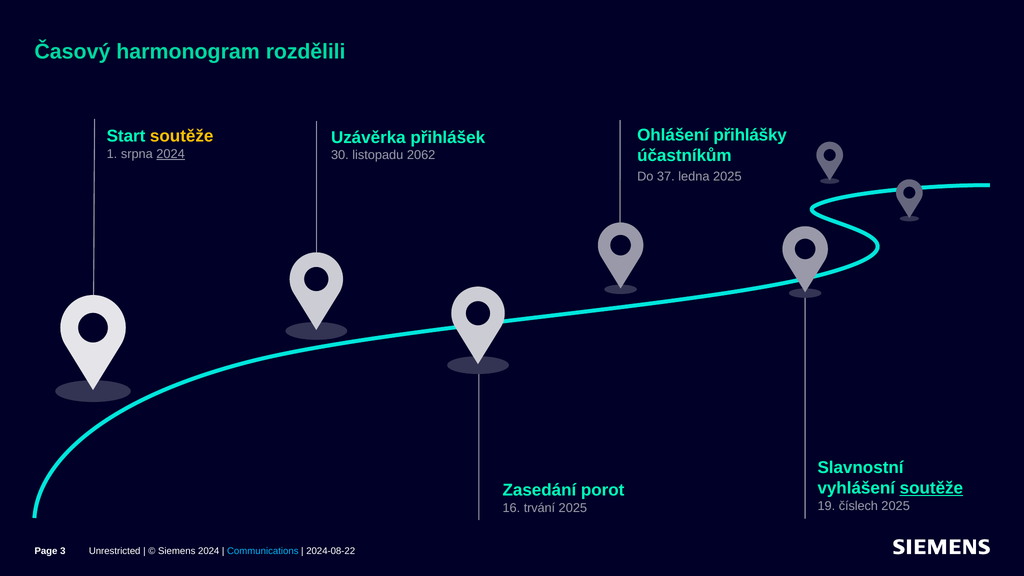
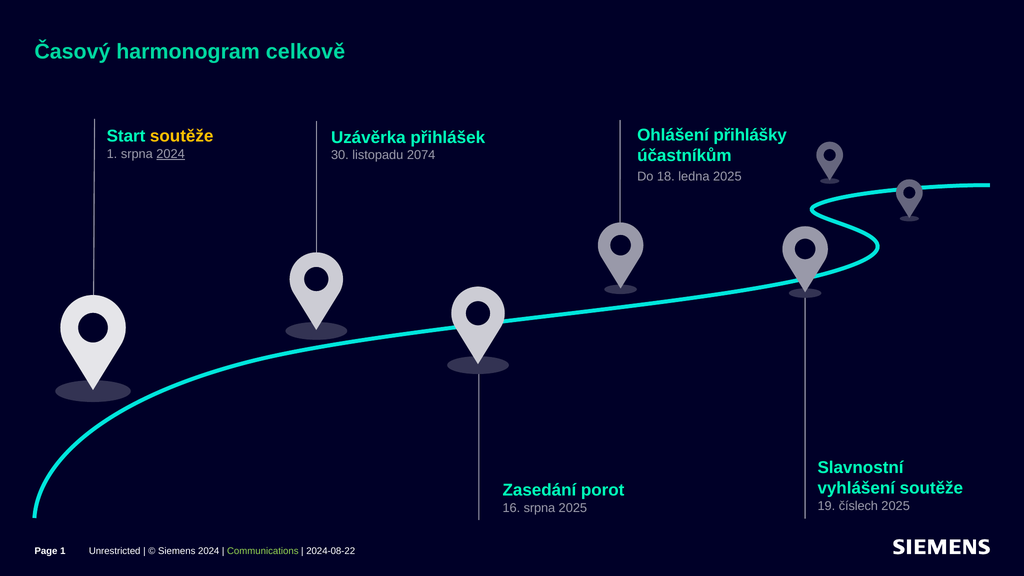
rozdělili: rozdělili -> celkově (305, 52)
2062: 2062 -> 2074 (421, 155)
37: 37 -> 18 (666, 177)
soutěže underline: present -> none (931, 488)
16 trvání: trvání -> srpna (539, 508)
Page 3: 3 -> 1 (63, 551)
Communications colour: light blue -> light green (263, 551)
